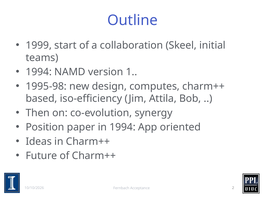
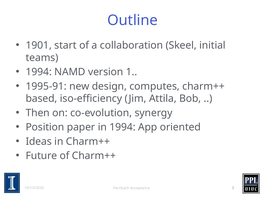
1999: 1999 -> 1901 (39, 45)
1995-98: 1995-98 -> 1995-91 (46, 86)
